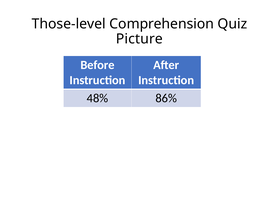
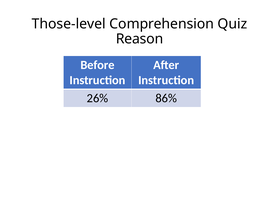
Picture: Picture -> Reason (140, 39)
48%: 48% -> 26% (97, 98)
